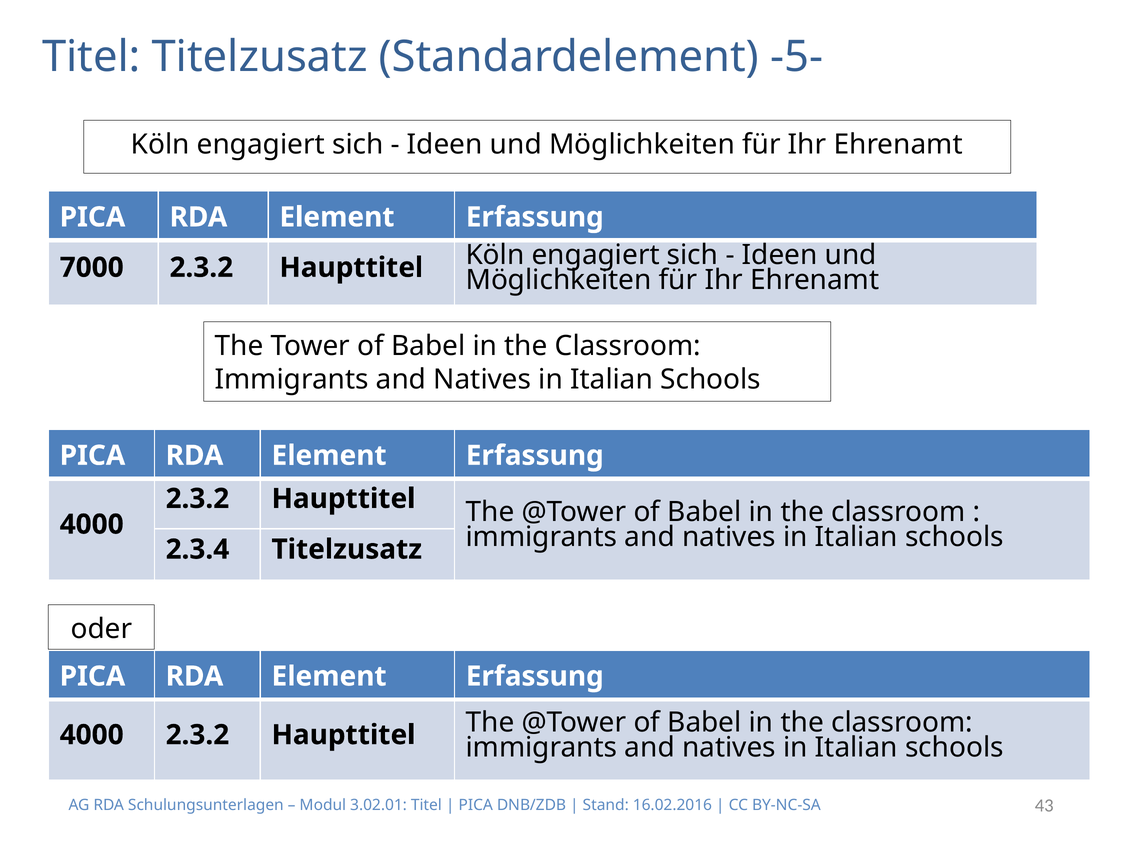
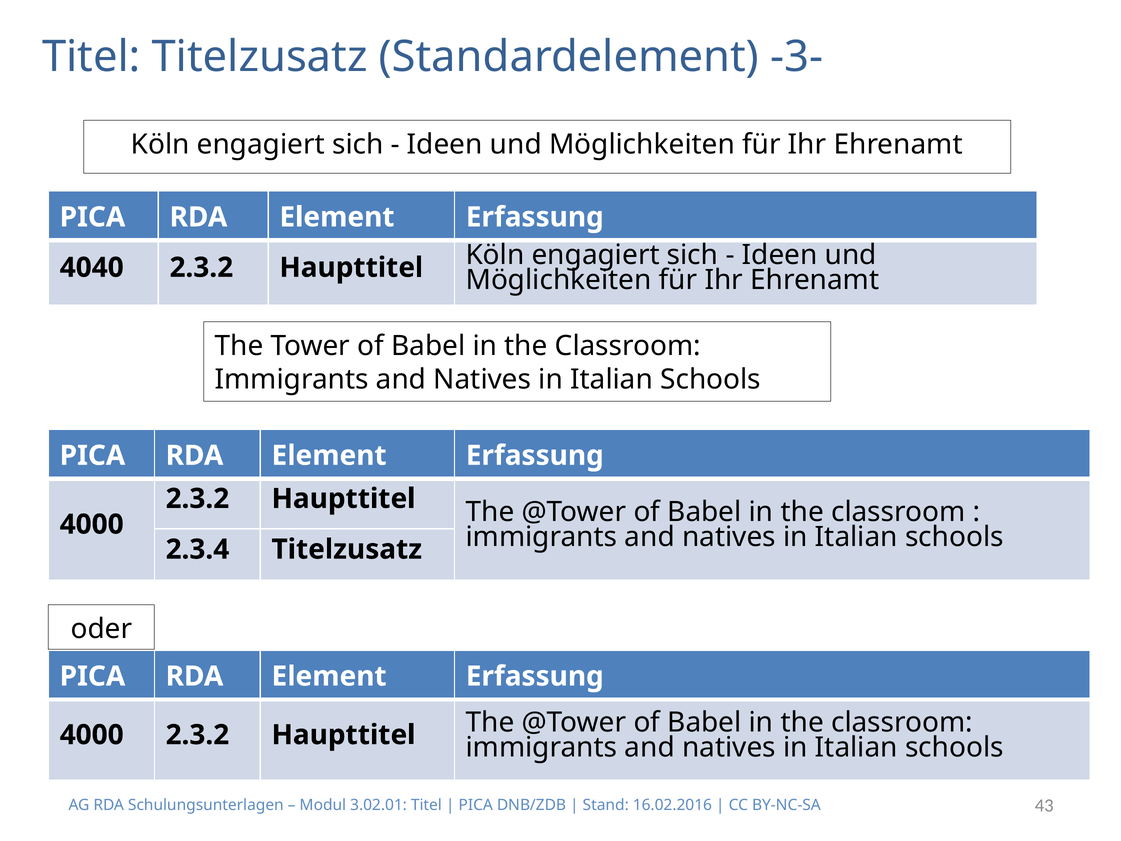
-5-: -5- -> -3- (797, 57)
7000: 7000 -> 4040 (92, 267)
